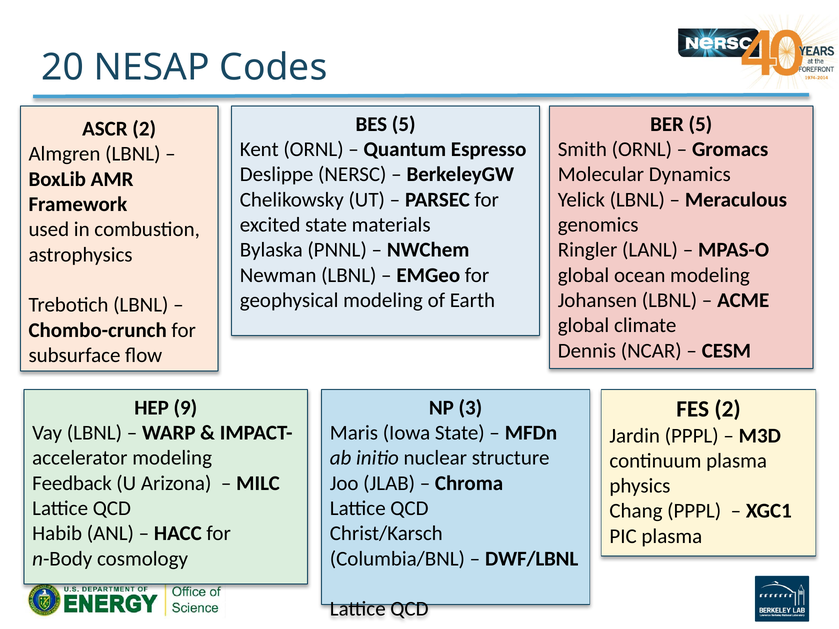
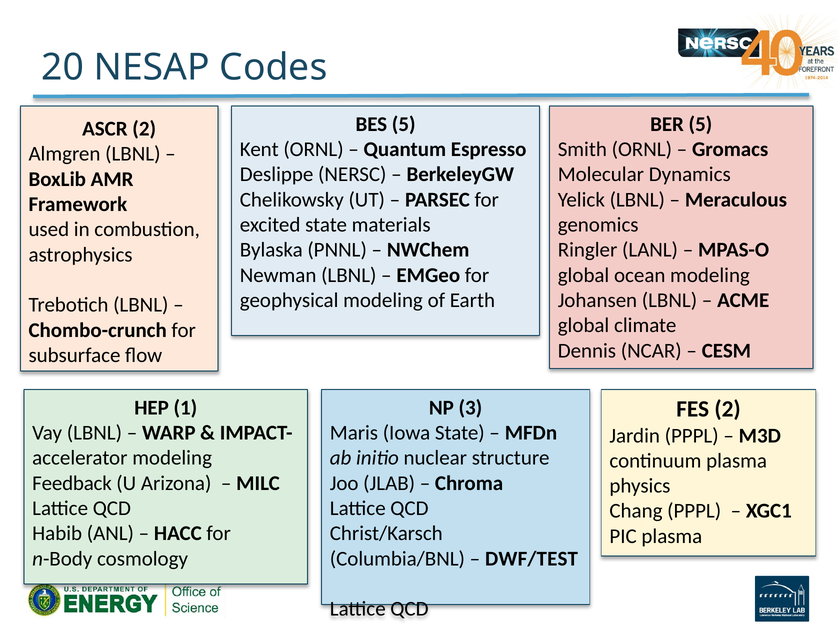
9: 9 -> 1 (185, 408)
DWF/LBNL: DWF/LBNL -> DWF/TEST (532, 559)
